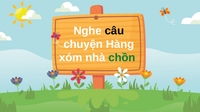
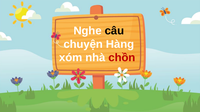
chồn colour: green -> red (122, 58)
